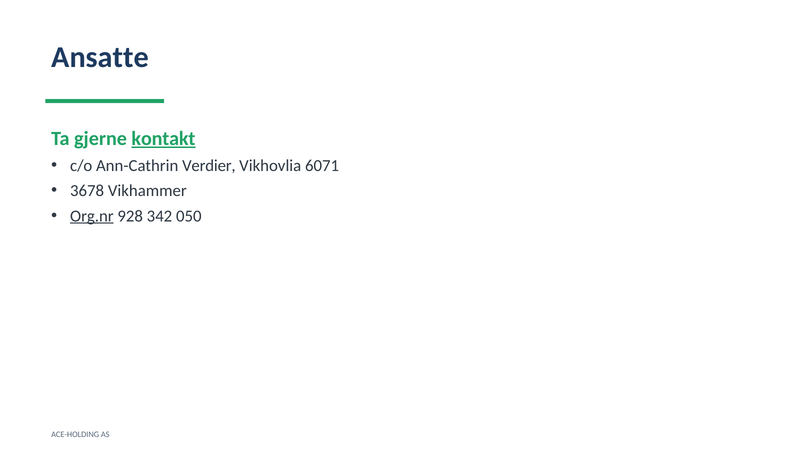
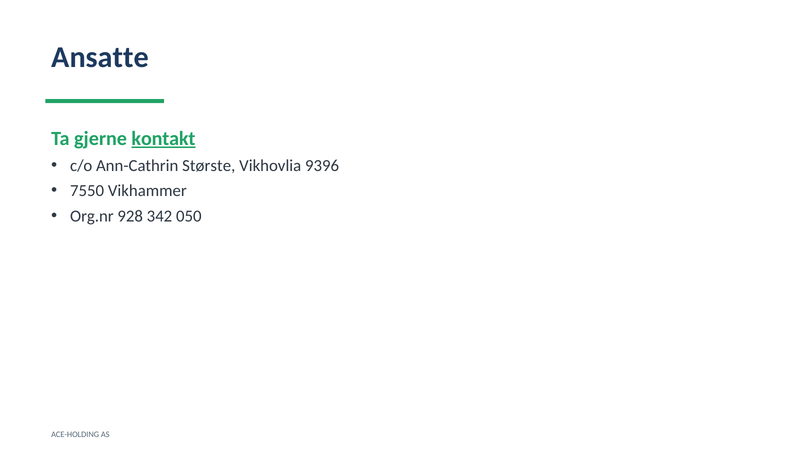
Verdier: Verdier -> Største (209, 166)
6071: 6071 -> 9396 (322, 166)
3678: 3678 -> 7550 (87, 191)
Org.nr underline: present -> none (92, 216)
